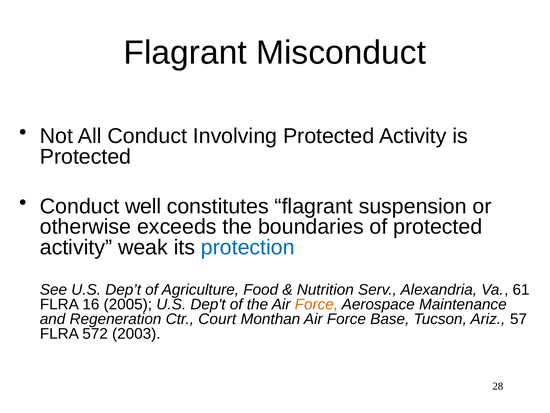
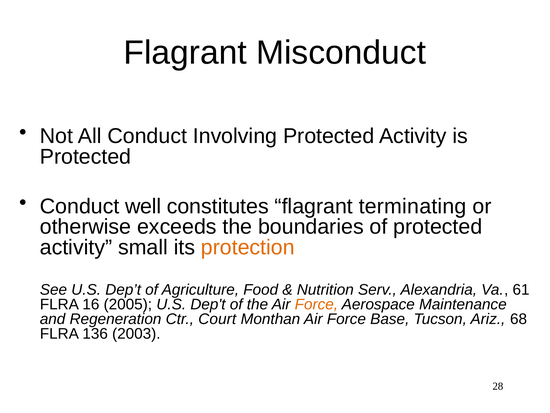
suspension: suspension -> terminating (413, 206)
weak: weak -> small (143, 247)
protection colour: blue -> orange (248, 247)
57: 57 -> 68 (519, 319)
572: 572 -> 136 (95, 333)
